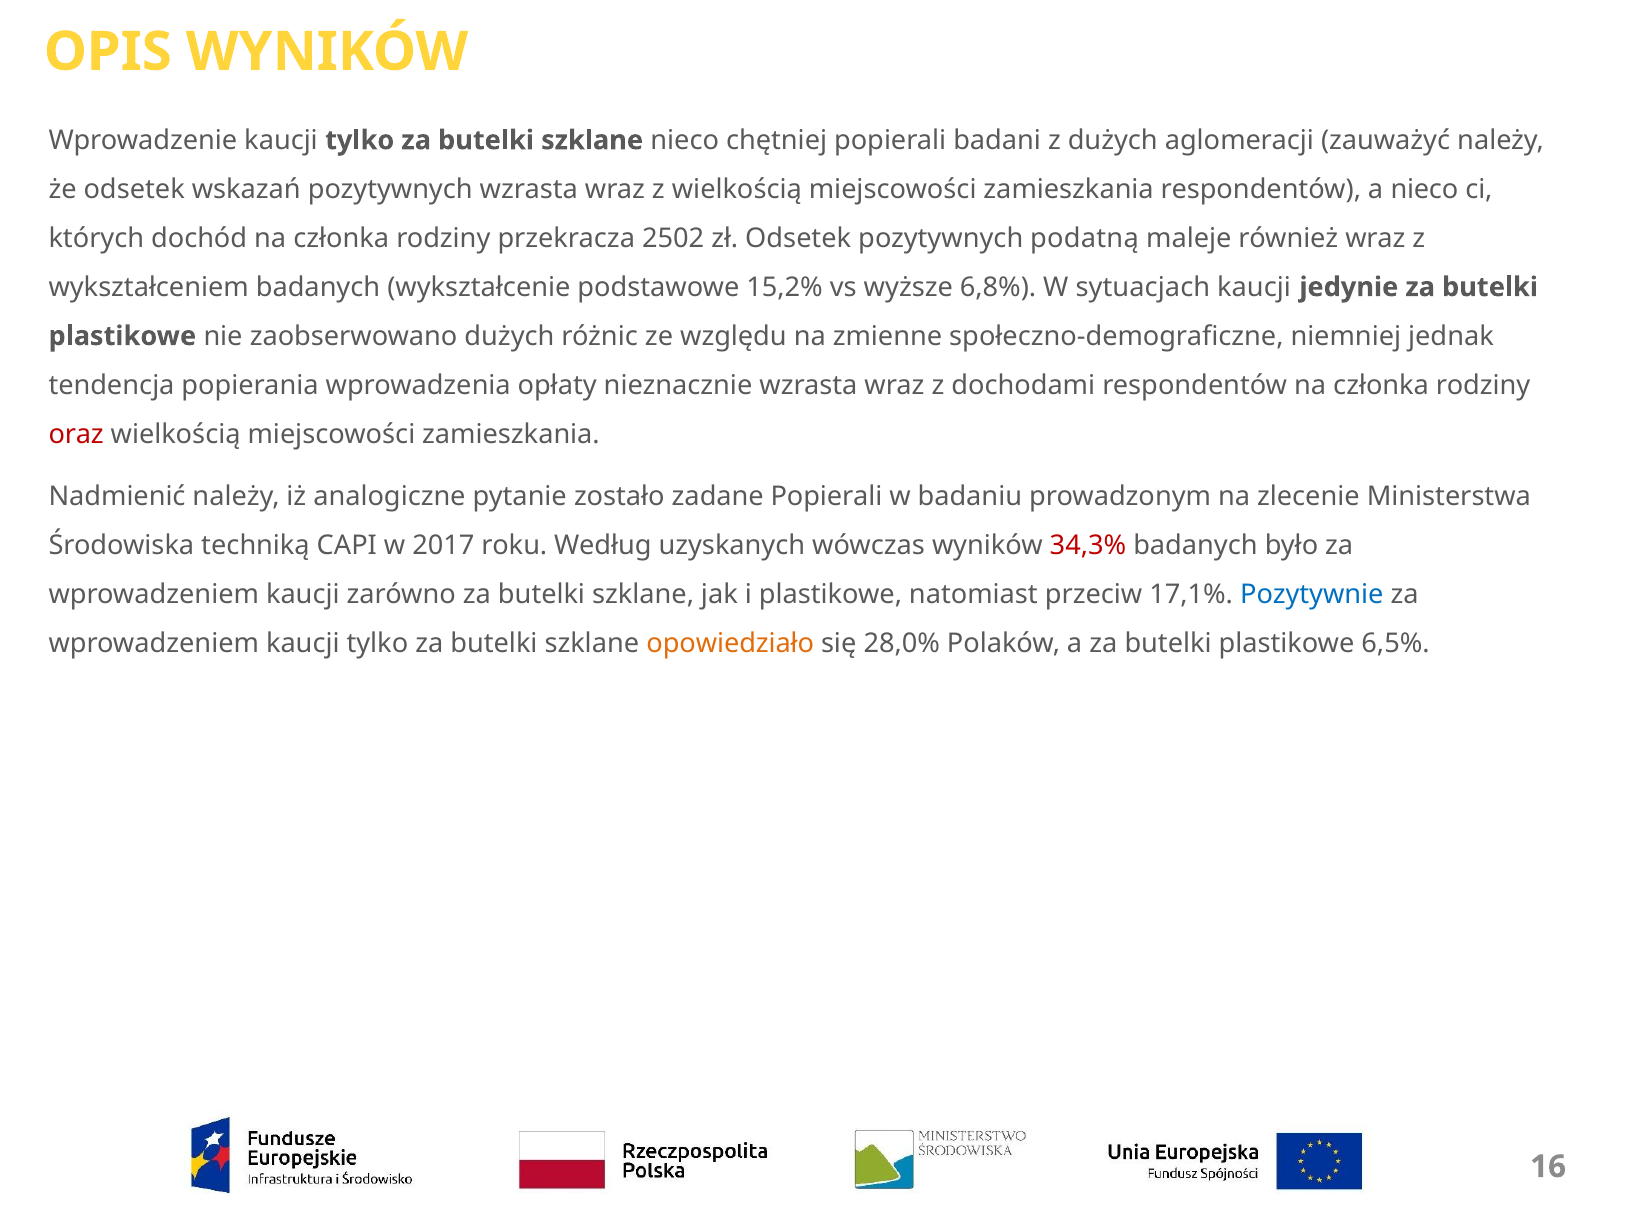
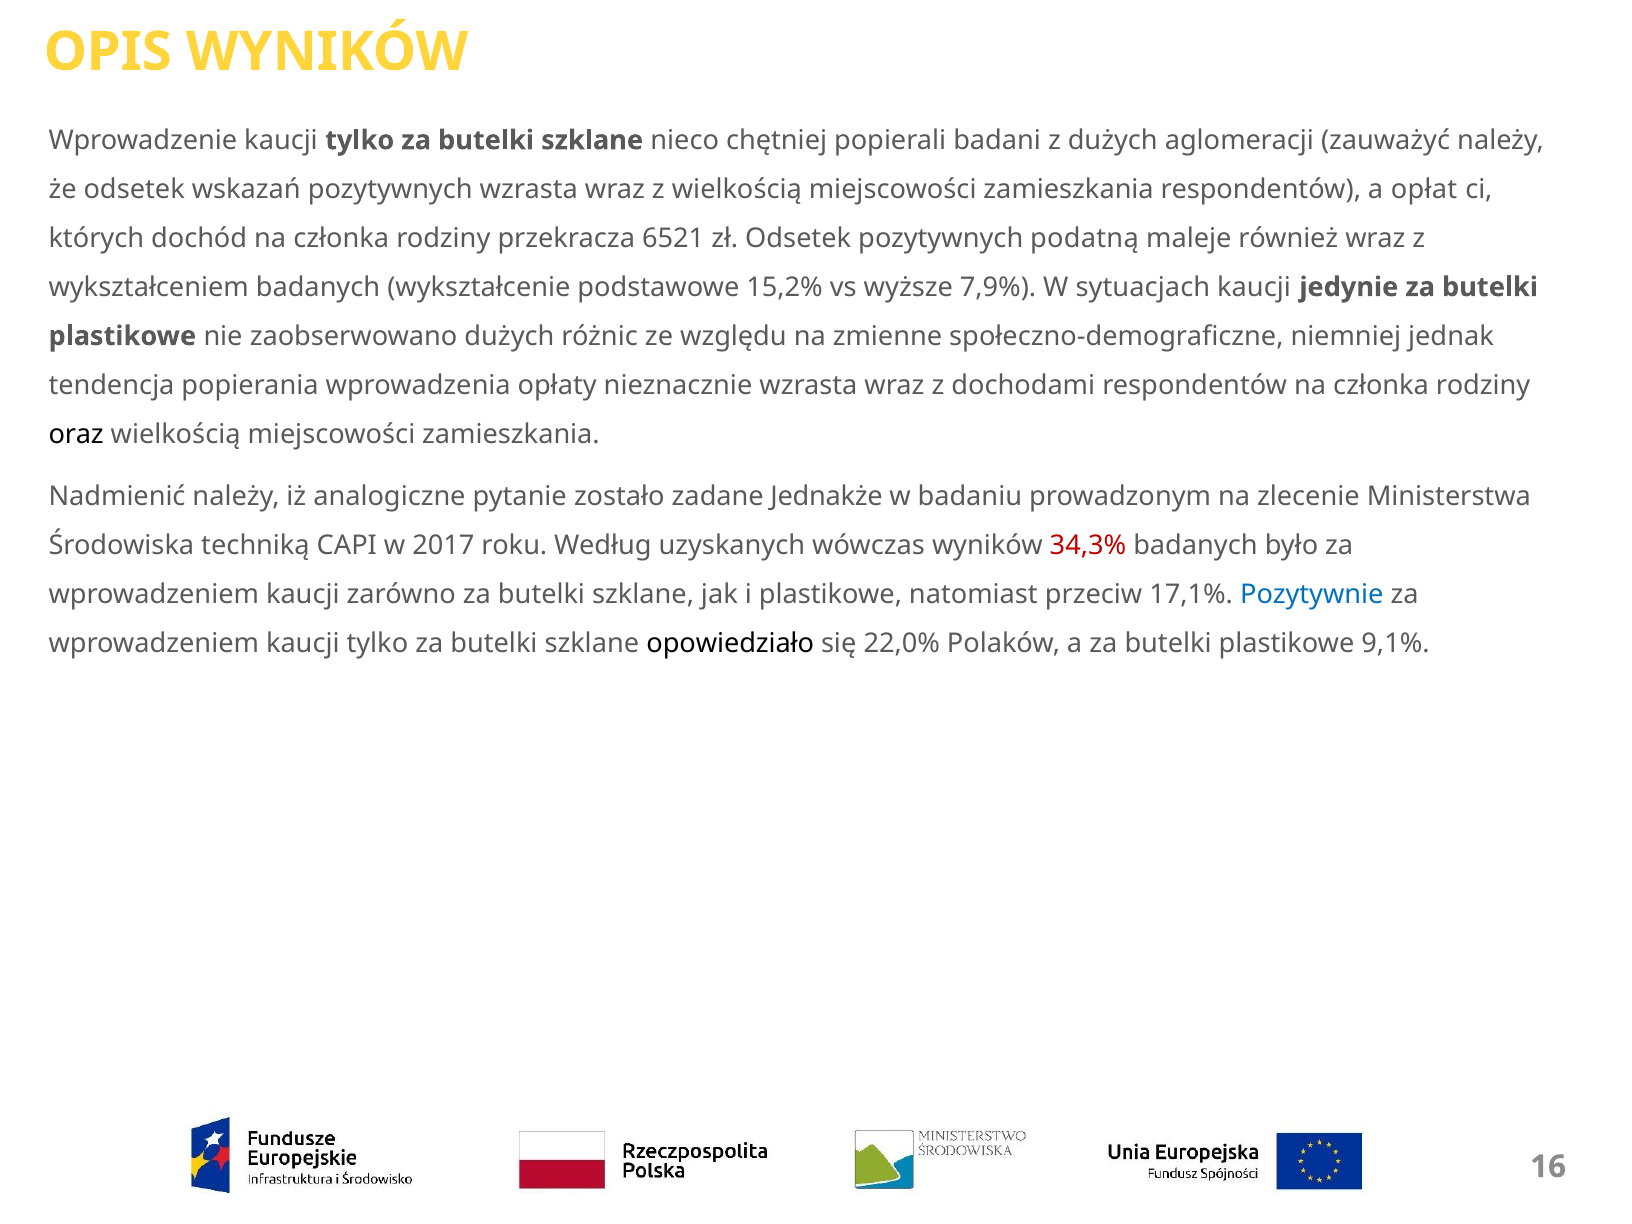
a nieco: nieco -> opłat (1424, 189)
2502: 2502 -> 6521 (673, 238)
6,8%: 6,8% -> 7,9% (998, 287)
oraz colour: red -> black (76, 434)
zadane Popierali: Popierali -> Jednakże (827, 497)
opowiedziało colour: orange -> black (730, 644)
28,0%: 28,0% -> 22,0% (902, 644)
6,5%: 6,5% -> 9,1% (1396, 644)
